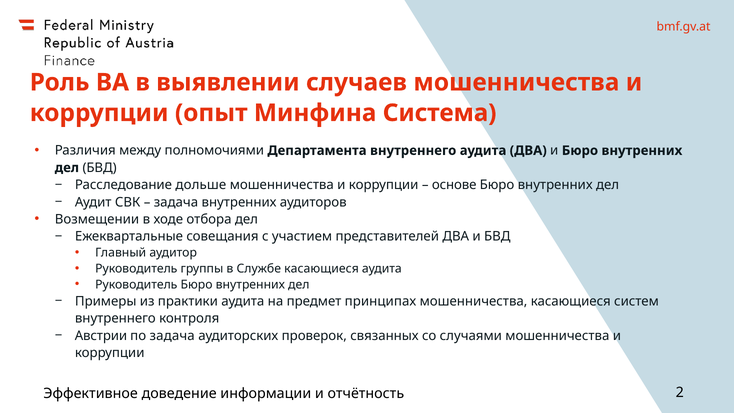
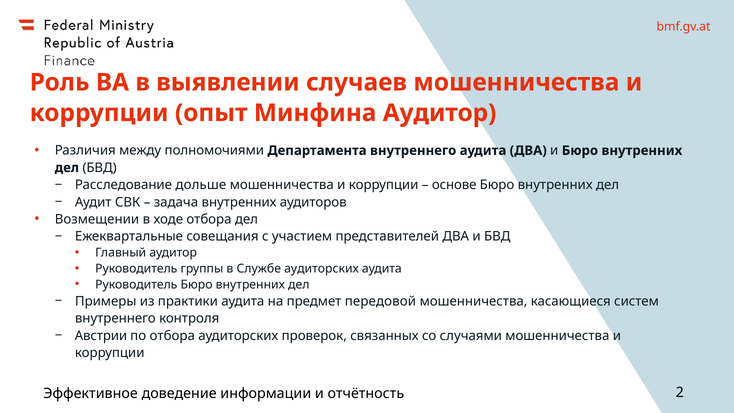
Минфина Система: Система -> Аудитор (440, 113)
Службе касающиеся: касающиеся -> аудиторских (322, 269)
принципах: принципах -> передовой (380, 301)
по задача: задача -> отбора (172, 336)
